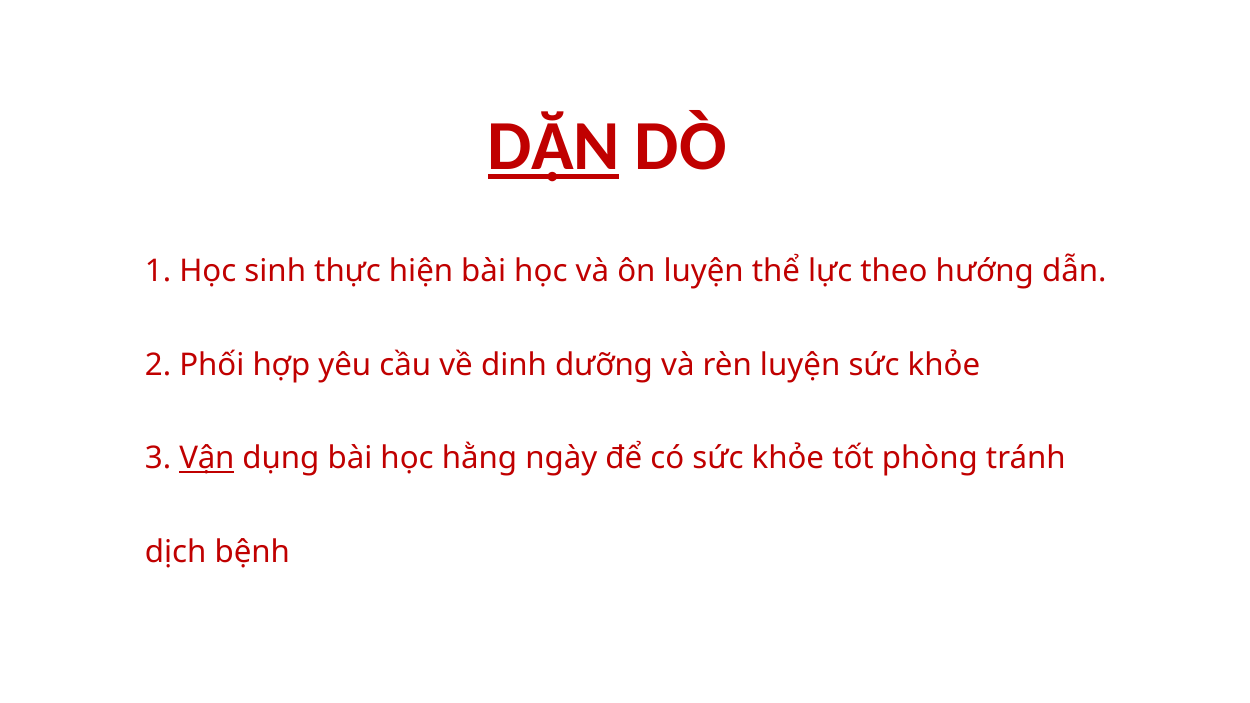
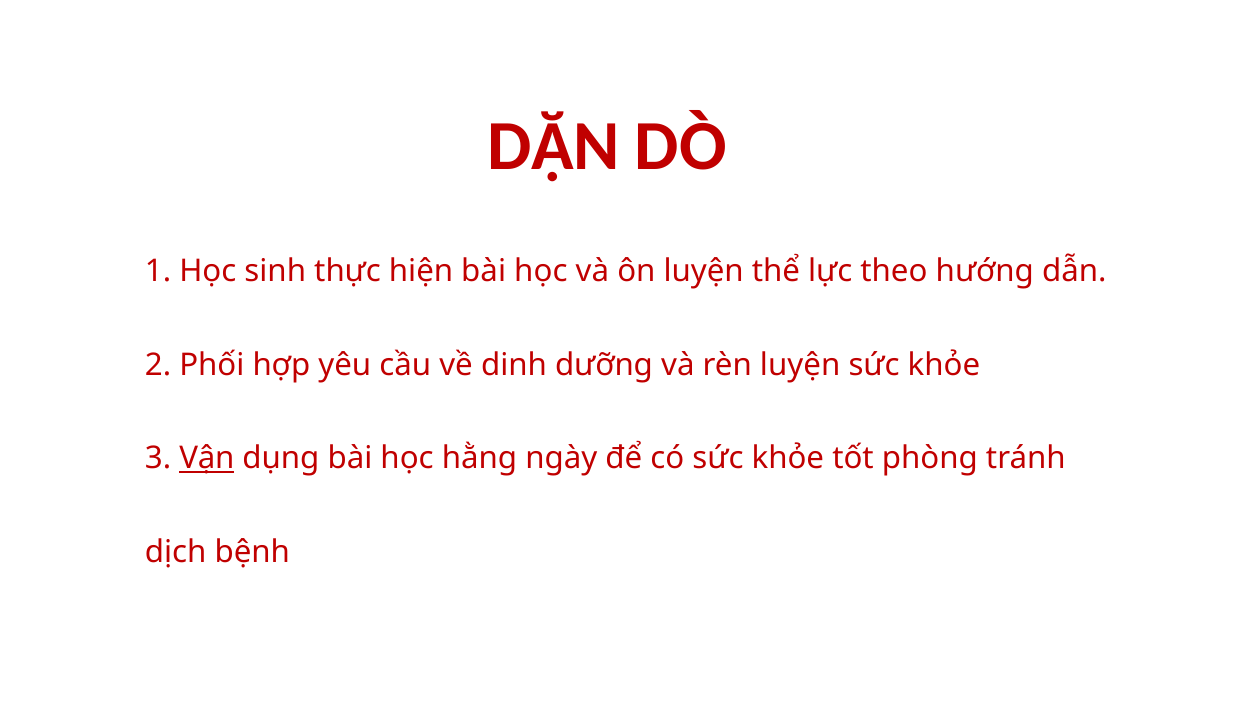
DẶN underline: present -> none (554, 146)
